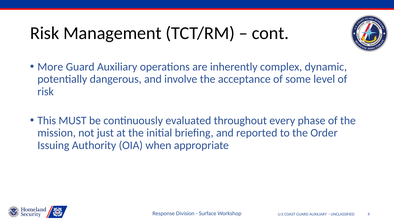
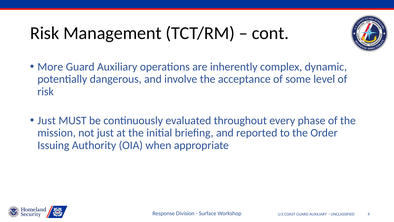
This: This -> Just (47, 120)
